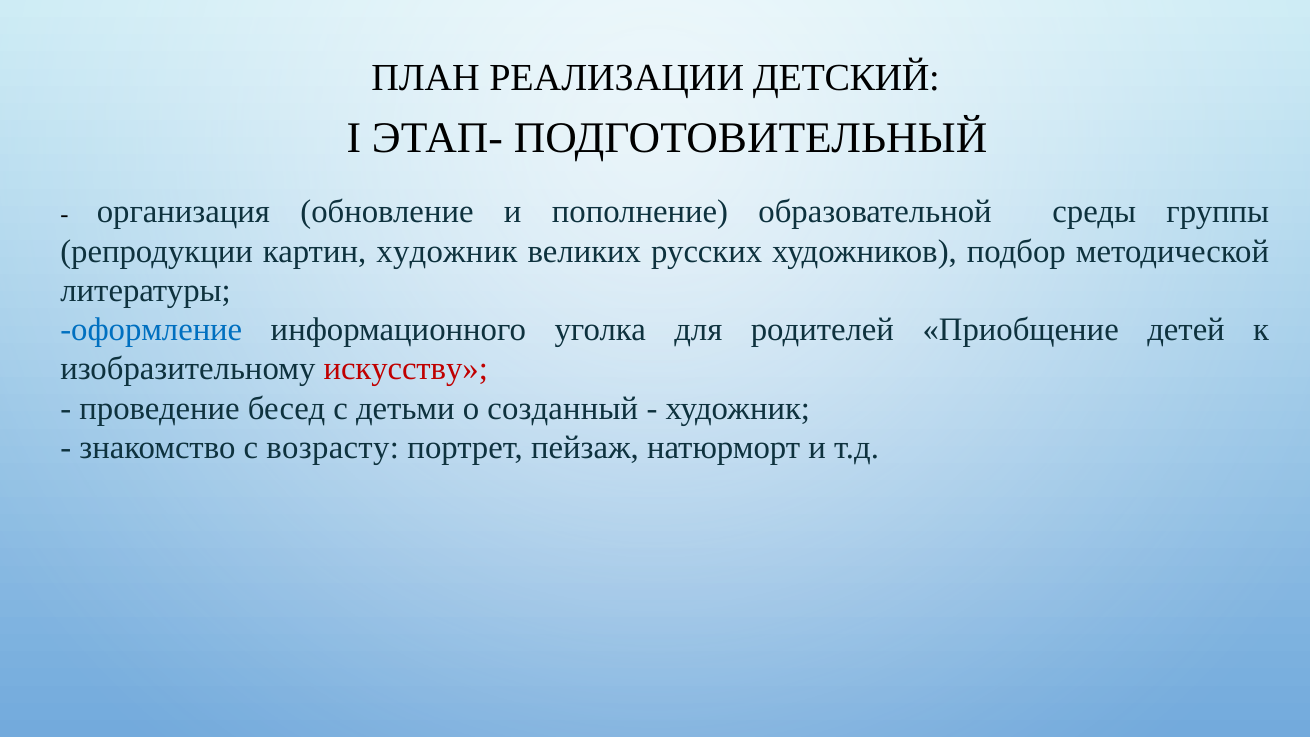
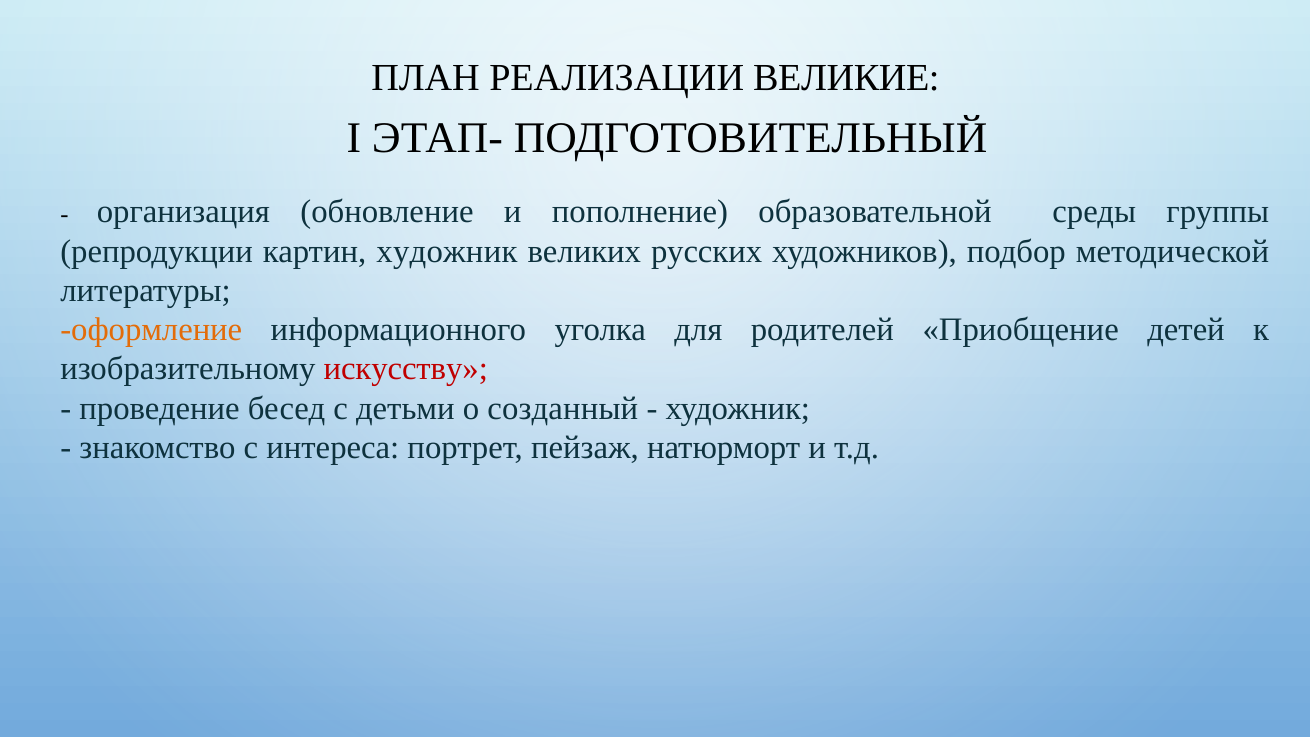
ДЕТСКИЙ: ДЕТСКИЙ -> ВЕЛИКИЕ (846, 78)
оформление colour: blue -> orange (151, 330)
возрасту: возрасту -> интереса (333, 448)
